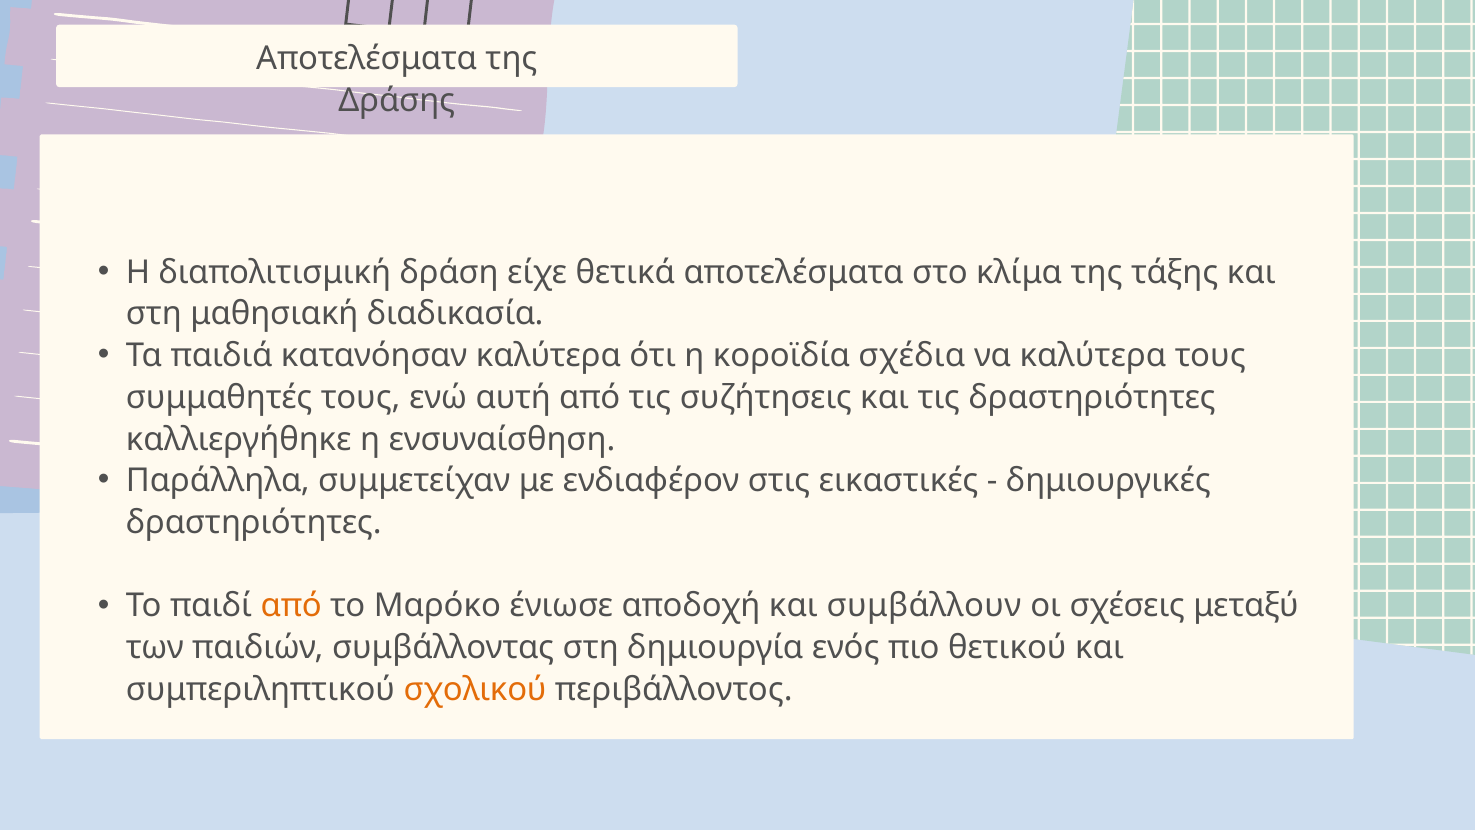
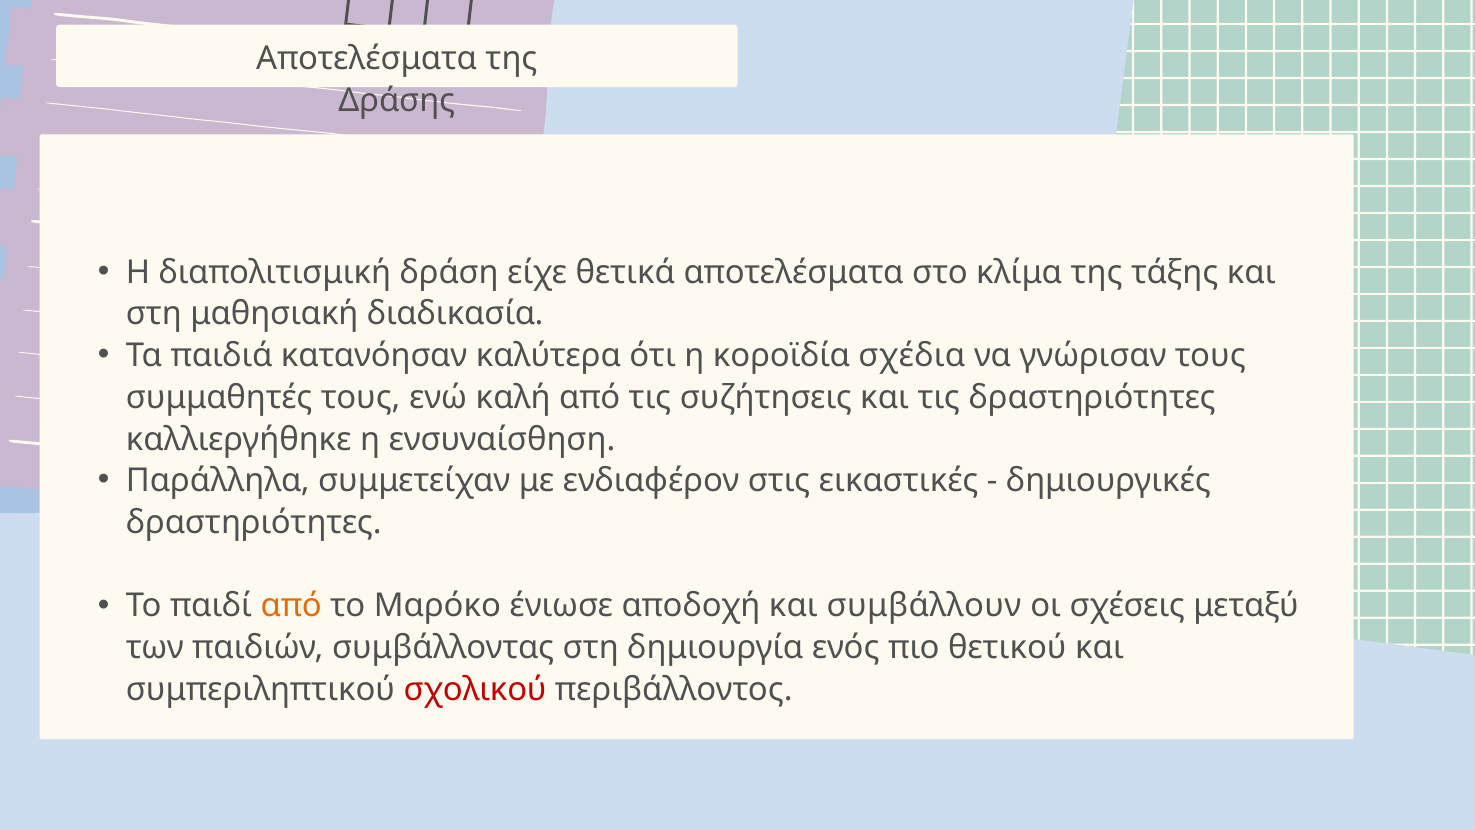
να καλύτερα: καλύτερα -> γνώρισαν (1093, 356)
αυτή: αυτή -> καλή (513, 397)
σχολικού colour: orange -> red (475, 689)
